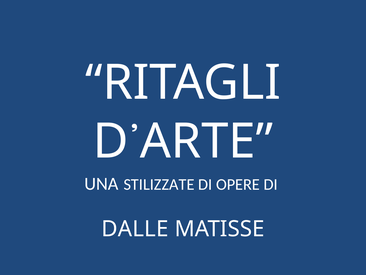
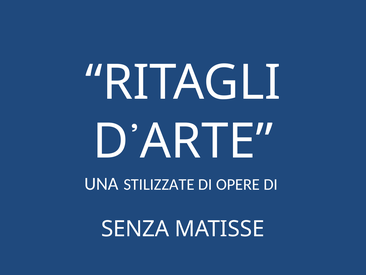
DALLE: DALLE -> SENZA (135, 228)
